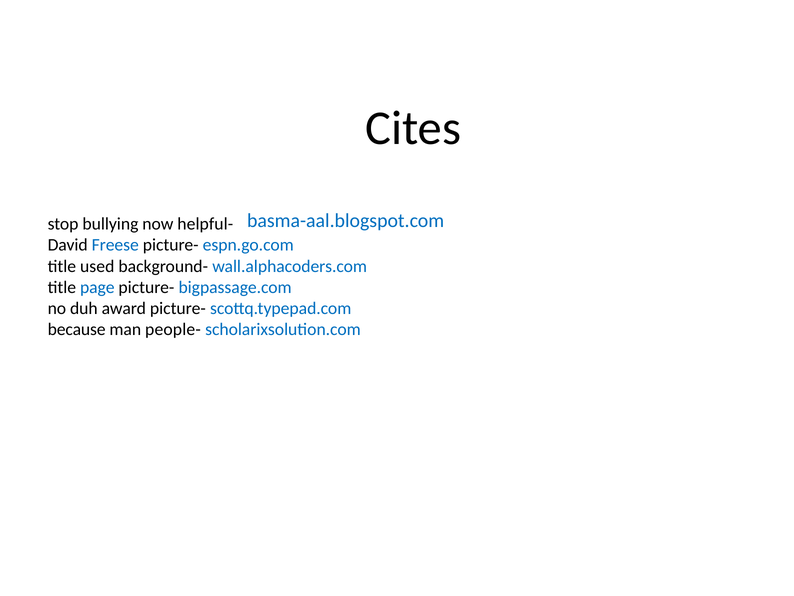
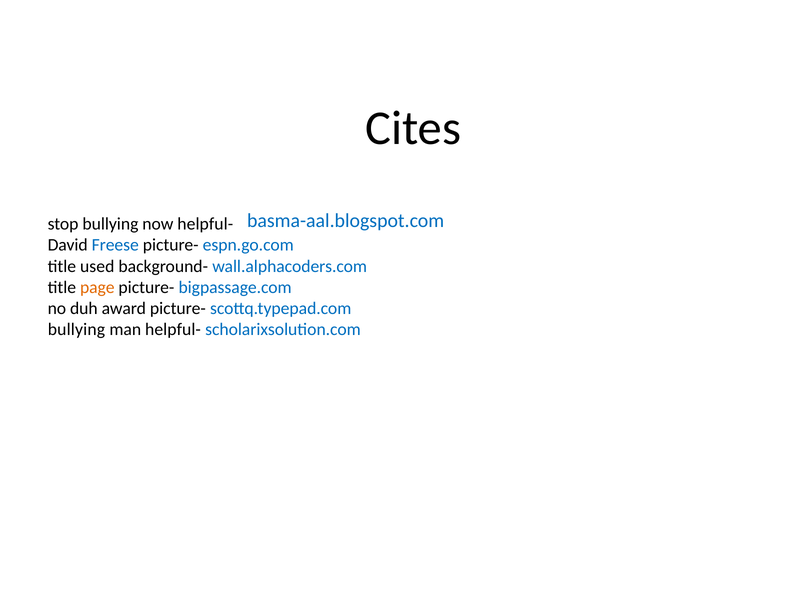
page colour: blue -> orange (97, 287)
because: because -> bullying (76, 329)
man people-: people- -> helpful- (173, 329)
